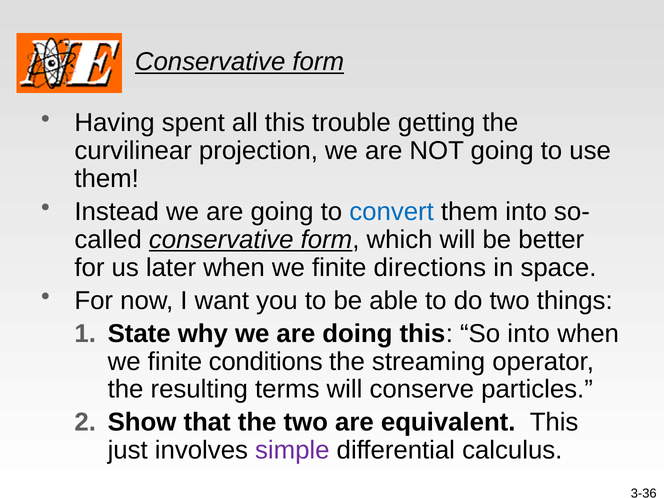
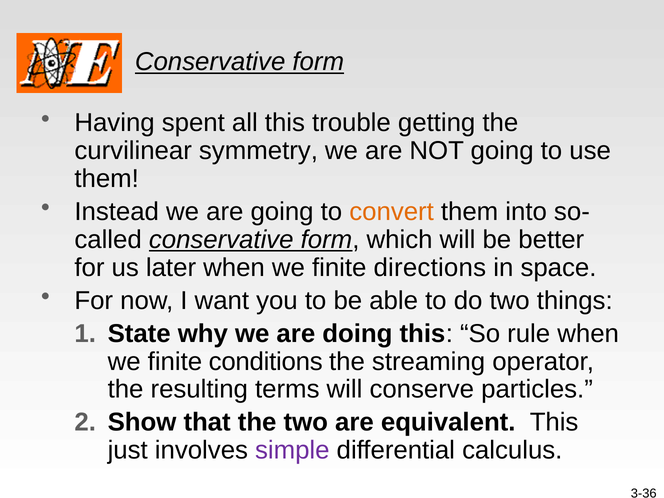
projection: projection -> symmetry (258, 151)
convert colour: blue -> orange (392, 212)
So into: into -> rule (529, 334)
